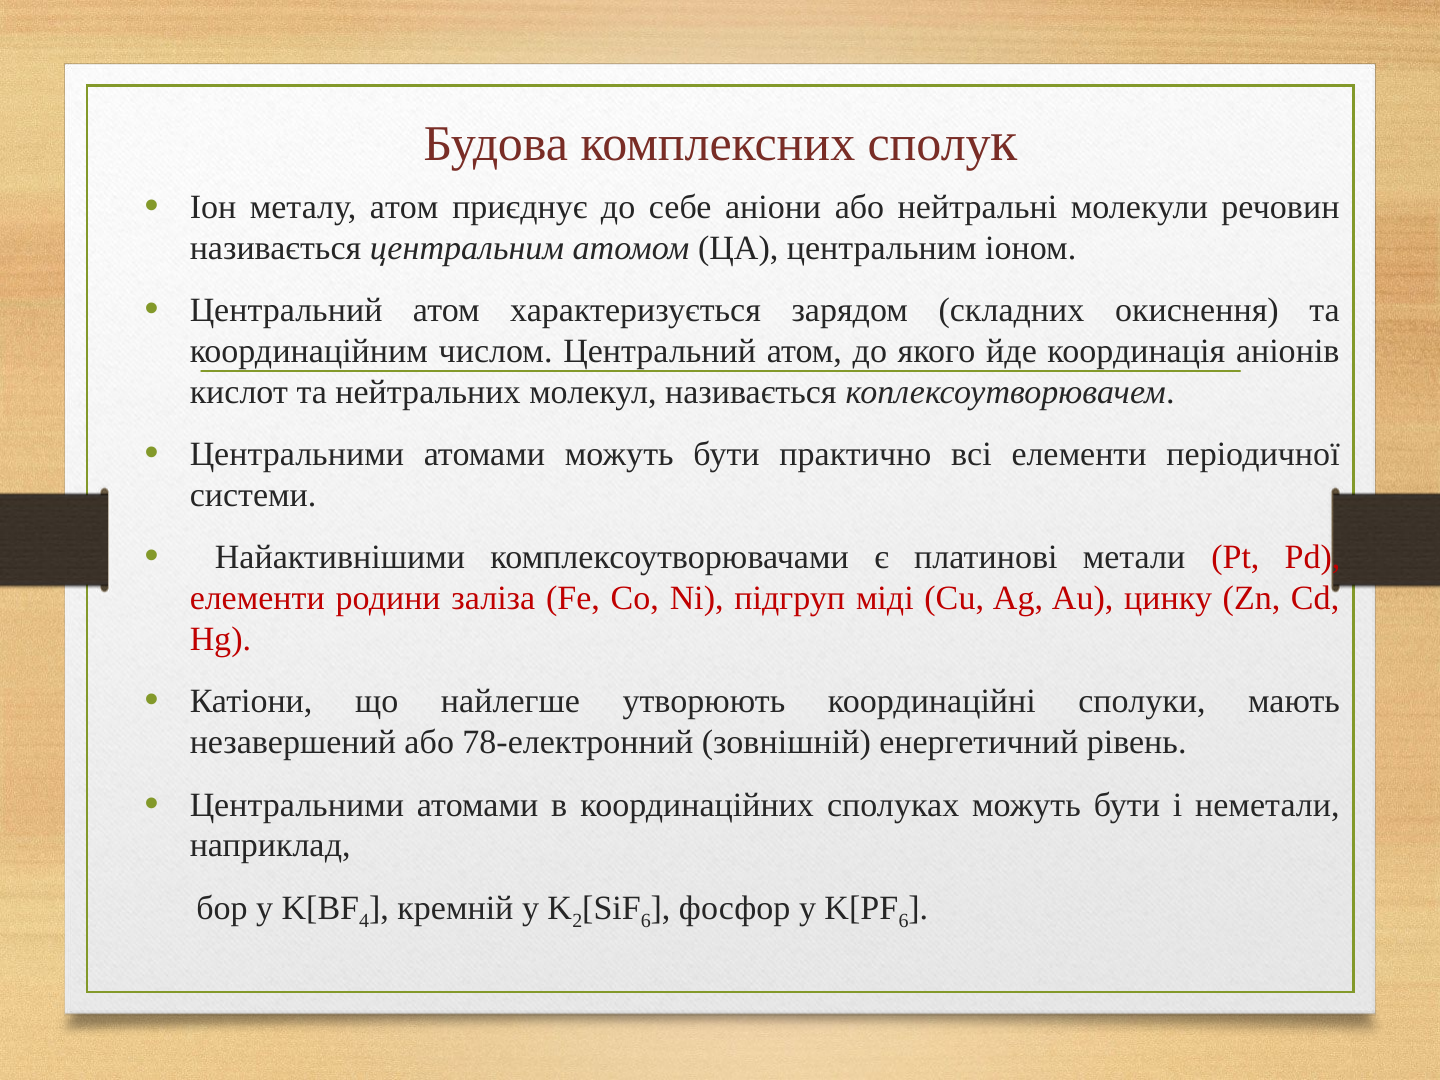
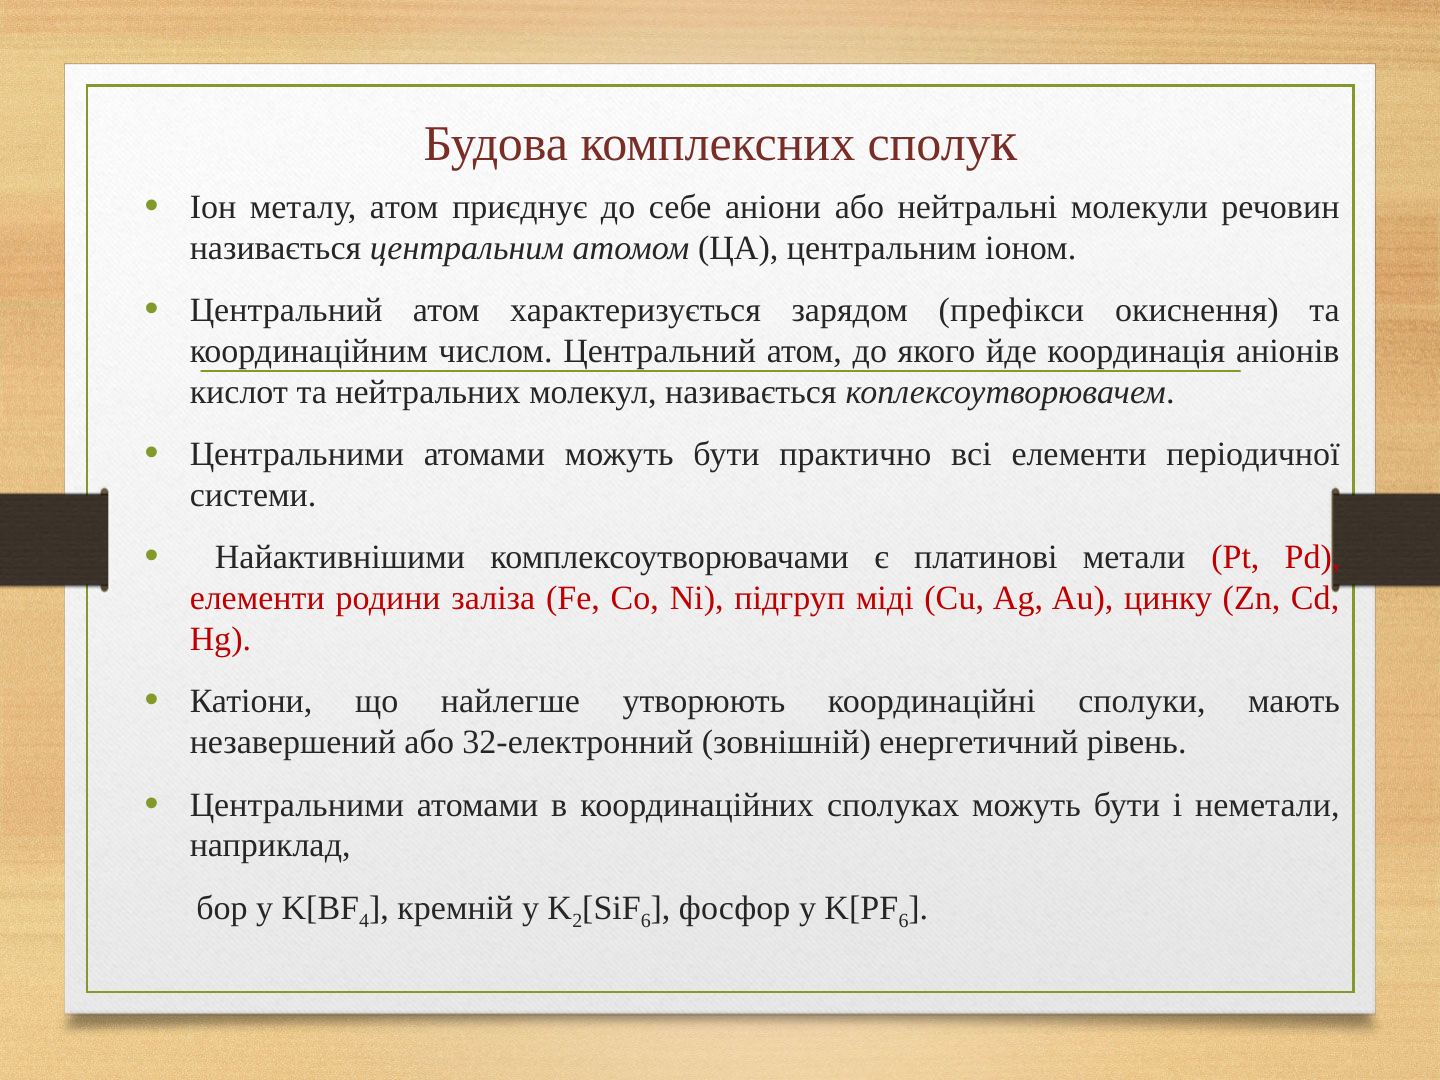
складних: складних -> префікси (1011, 310)
78-електронний: 78-електронний -> 32-електронний (578, 743)
